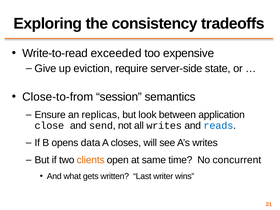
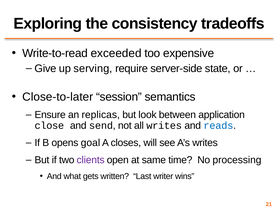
eviction: eviction -> serving (93, 68)
Close-to-from: Close-to-from -> Close-to-later (58, 97)
data: data -> goal (90, 143)
clients colour: orange -> purple (91, 160)
concurrent: concurrent -> processing (237, 160)
